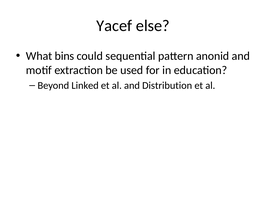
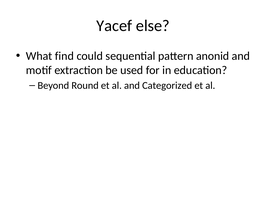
bins: bins -> find (64, 56)
Linked: Linked -> Round (85, 85)
Distribution: Distribution -> Categorized (167, 85)
